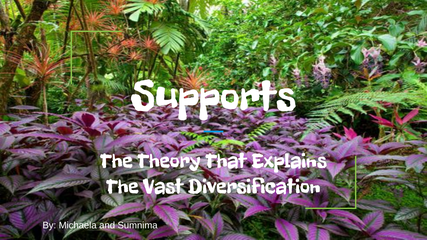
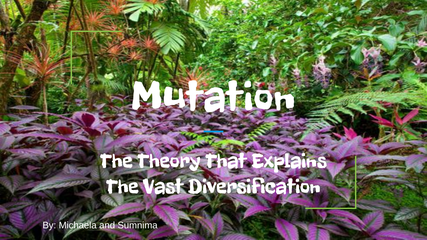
Supports: Supports -> Mutation (213, 97)
